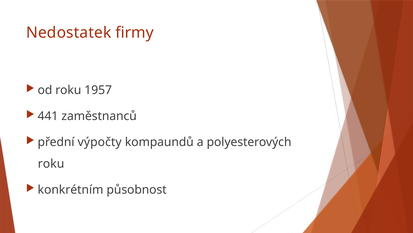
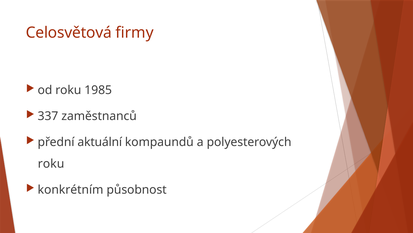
Nedostatek: Nedostatek -> Celosvětová (69, 33)
1957: 1957 -> 1985 (98, 90)
441: 441 -> 337 (48, 116)
výpočty: výpočty -> aktuální (100, 142)
